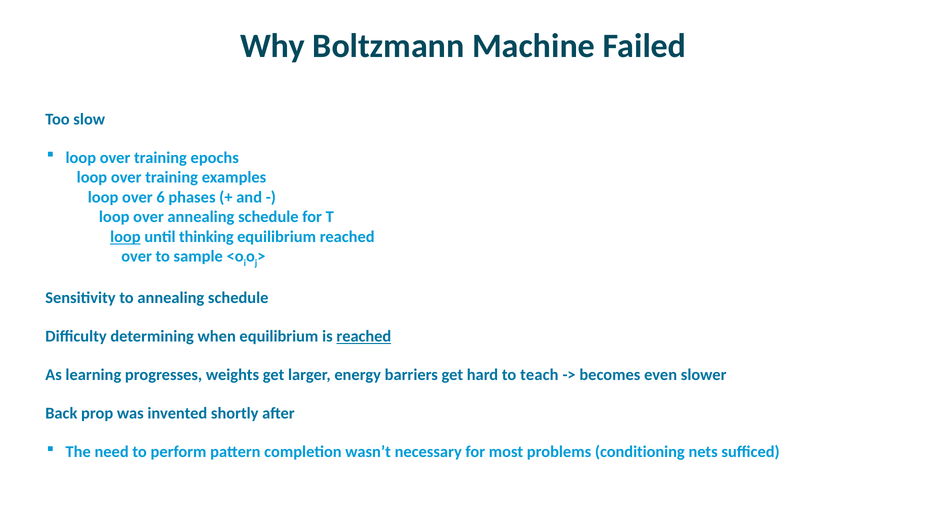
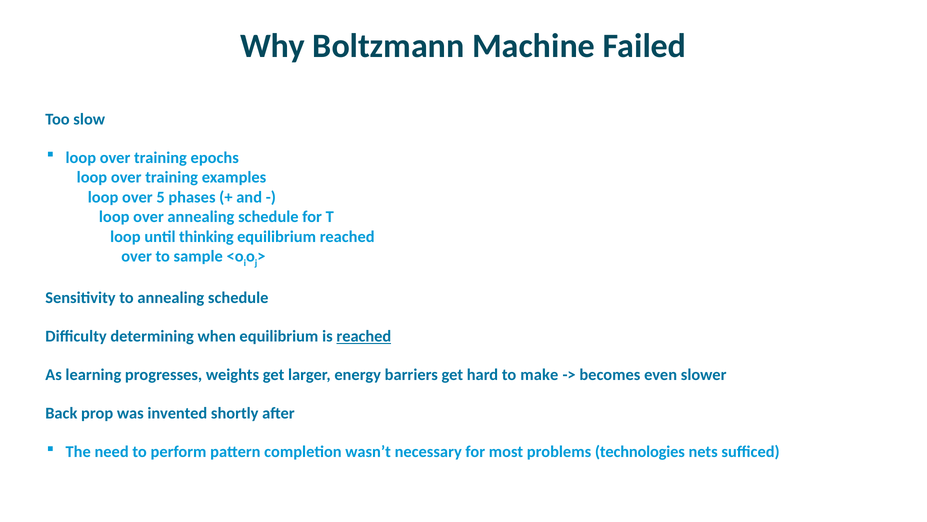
6: 6 -> 5 (161, 197)
loop underline: present -> none (125, 236)
teach: teach -> make (539, 375)
conditioning: conditioning -> technologies (640, 452)
